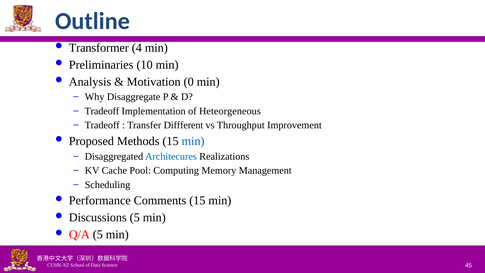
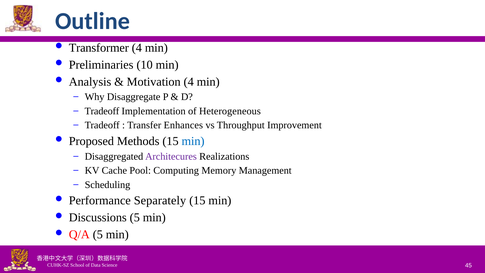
Motivation 0: 0 -> 4 (189, 82)
Heteorgeneous: Heteorgeneous -> Heterogeneous (230, 111)
Diffferent: Diffferent -> Enhances (183, 125)
Architecures colour: blue -> purple (171, 156)
Comments: Comments -> Separately (160, 200)
